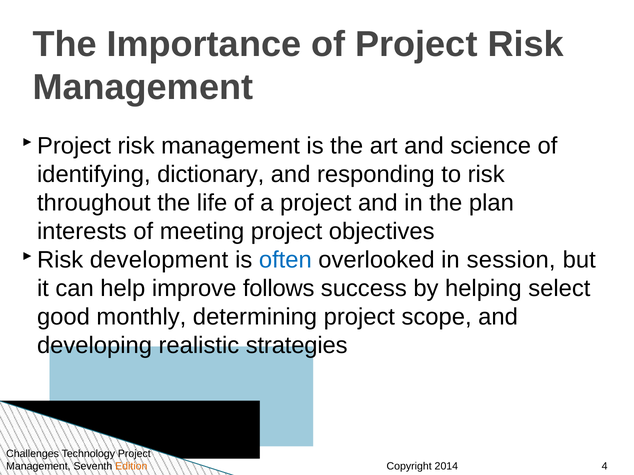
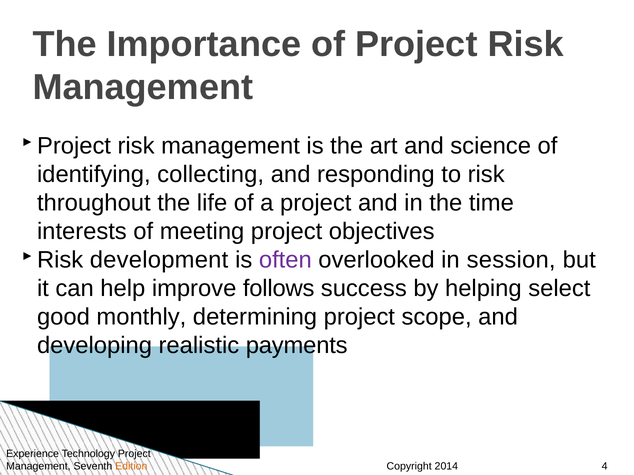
dictionary: dictionary -> collecting (211, 174)
plan: plan -> time (491, 203)
often colour: blue -> purple (285, 260)
strategies: strategies -> payments (297, 346)
Challenges: Challenges -> Experience (33, 454)
